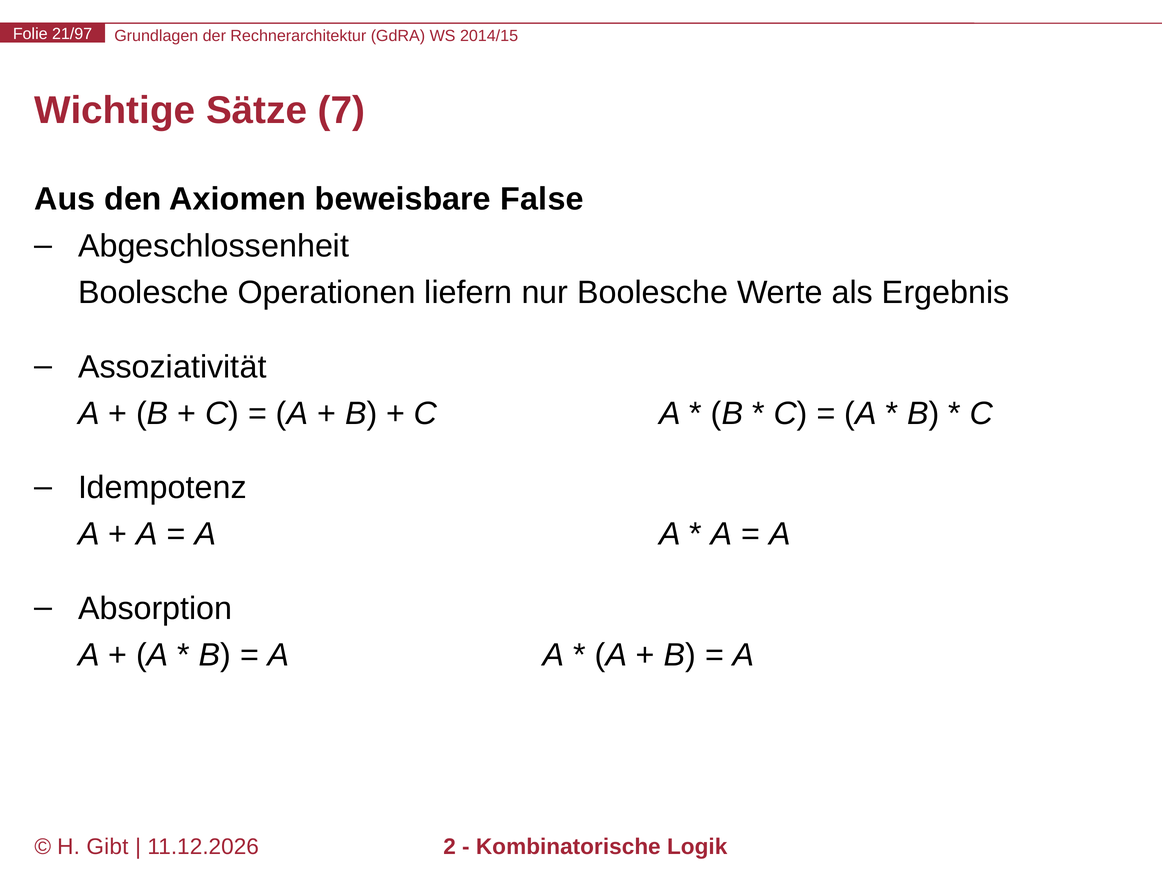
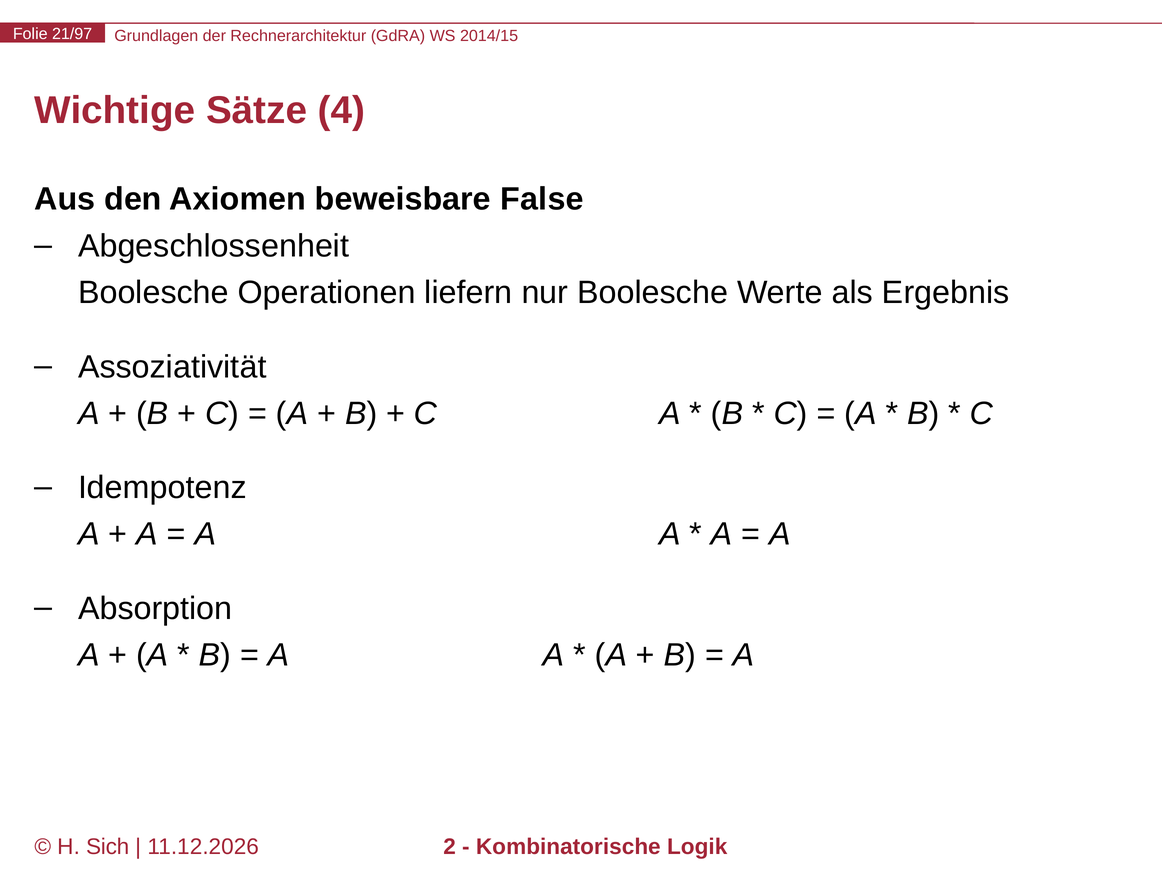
7: 7 -> 4 (342, 110)
Gibt: Gibt -> Sich (108, 847)
